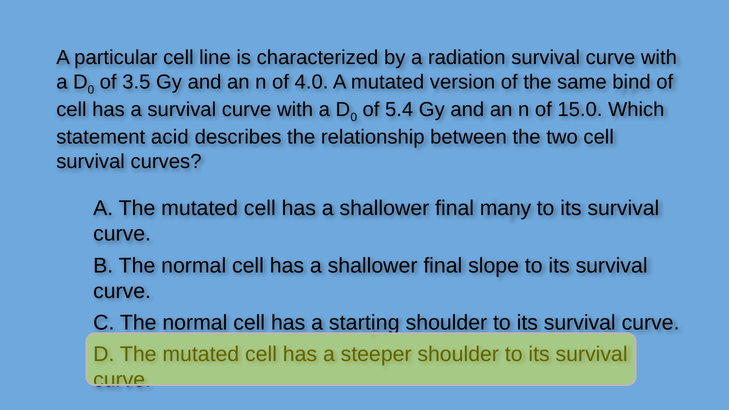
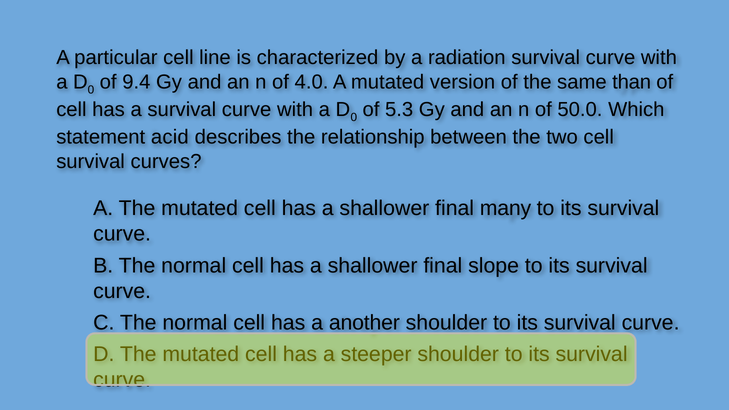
3.5: 3.5 -> 9.4 (136, 82)
bind: bind -> than (632, 82)
5.4: 5.4 -> 5.3 (399, 110)
15.0: 15.0 -> 50.0 (580, 110)
starting: starting -> another (364, 323)
